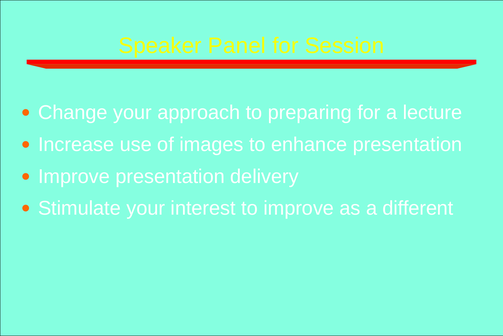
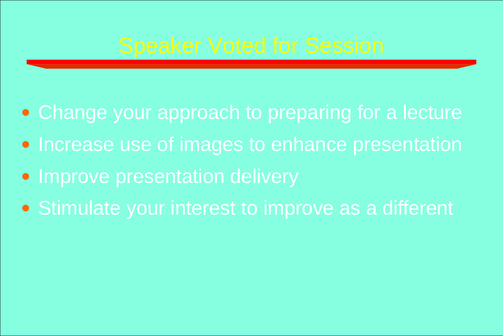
Panel: Panel -> Voted (237, 46)
